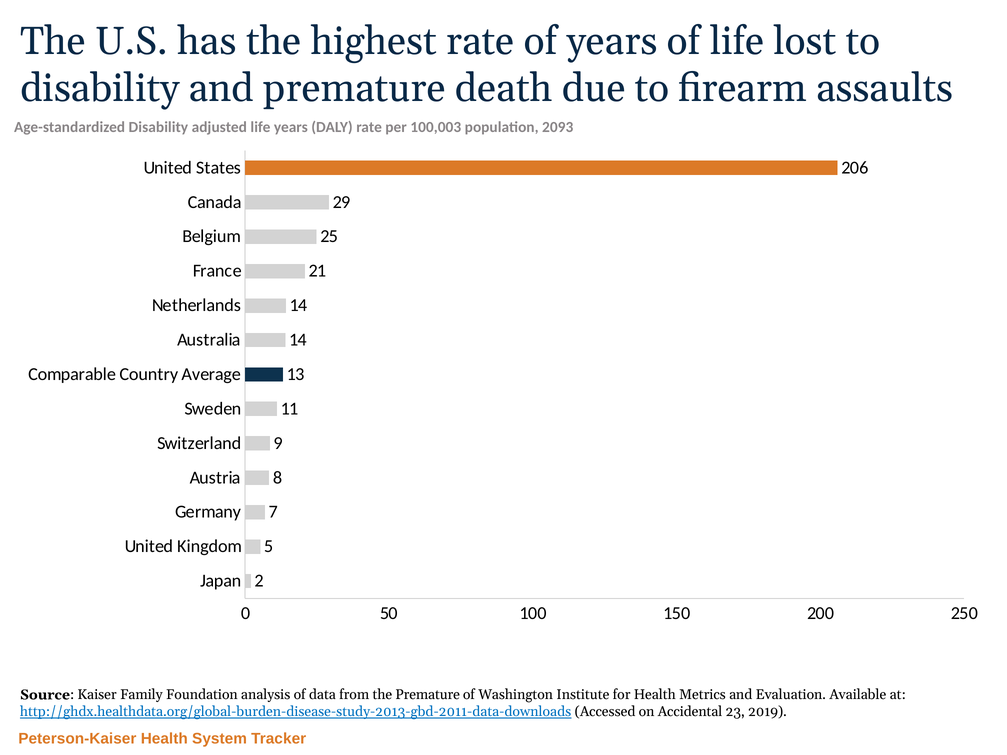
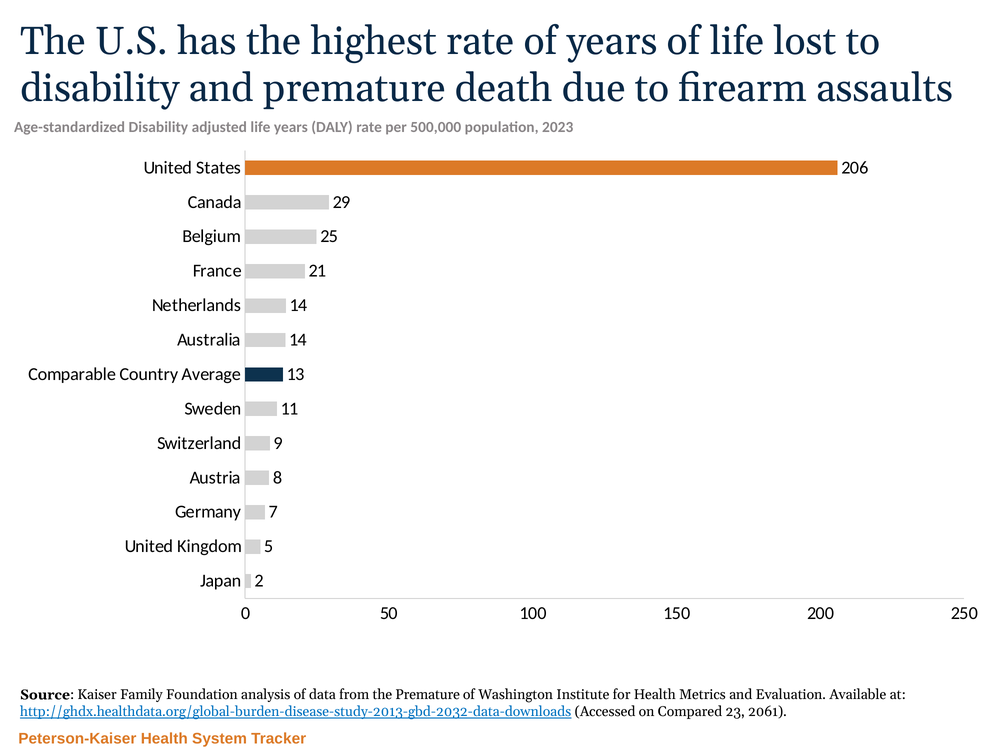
100,003: 100,003 -> 500,000 (436, 127)
2093: 2093 -> 2023 (558, 127)
http://ghdx.healthdata.org/global-burden-disease-study-2013-gbd-2011-data-downloads: http://ghdx.healthdata.org/global-burden-disease-study-2013-gbd-2011-data-downloads -> http://ghdx.healthdata.org/global-burden-disease-study-2013-gbd-2032-data-downloads (296, 712)
Accidental: Accidental -> Compared (690, 712)
2019: 2019 -> 2061 (767, 712)
